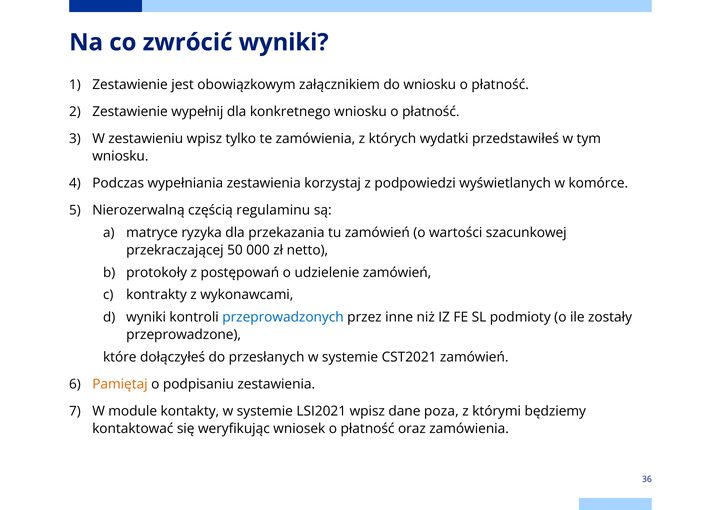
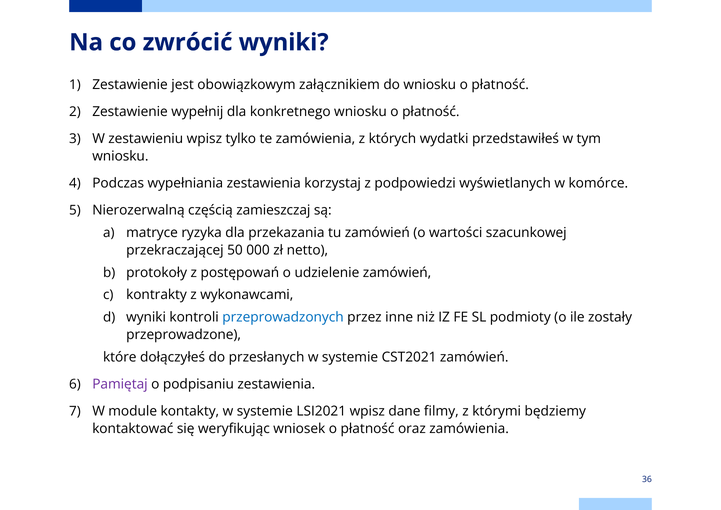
regulaminu: regulaminu -> zamieszczaj (273, 210)
Pamiętaj colour: orange -> purple (120, 384)
poza: poza -> filmy (441, 411)
